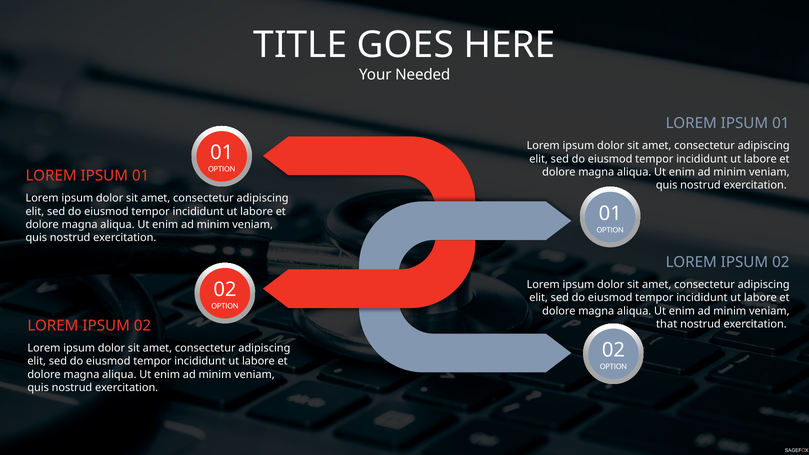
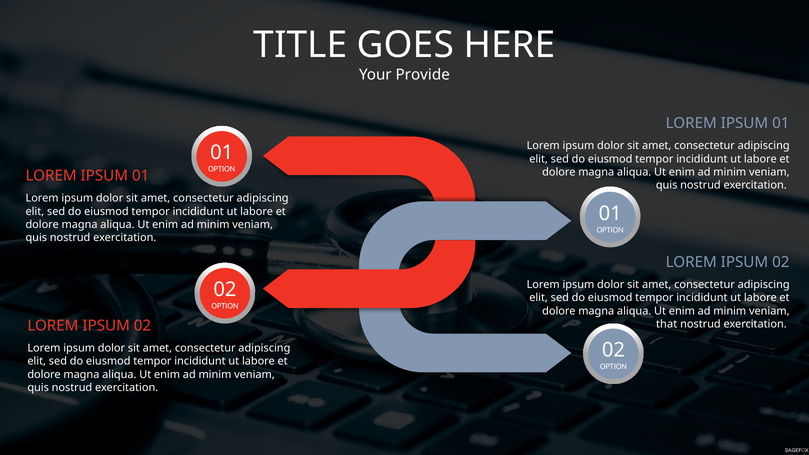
Needed: Needed -> Provide (423, 75)
